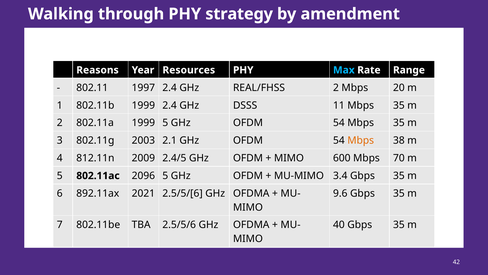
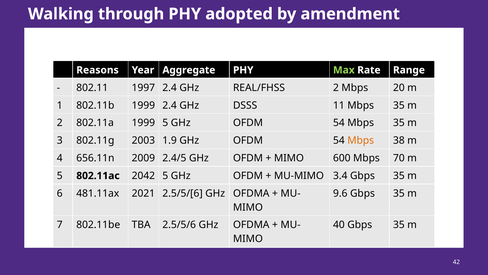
strategy: strategy -> adopted (239, 14)
Resources: Resources -> Aggregate (189, 70)
Max colour: light blue -> light green (344, 70)
2.1: 2.1 -> 1.9 (170, 140)
812.11n: 812.11n -> 656.11n (95, 158)
2096: 2096 -> 2042 (143, 175)
892.11ax: 892.11ax -> 481.11ax (98, 193)
